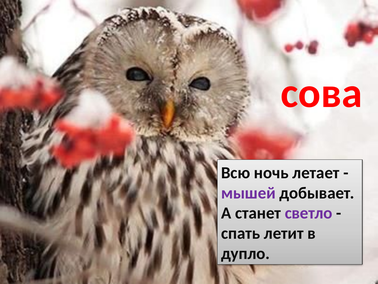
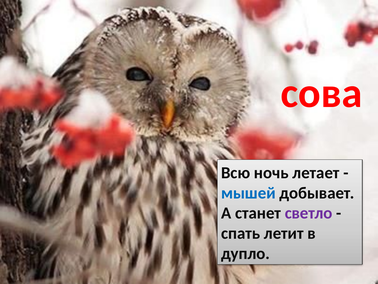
мышей colour: purple -> blue (248, 193)
